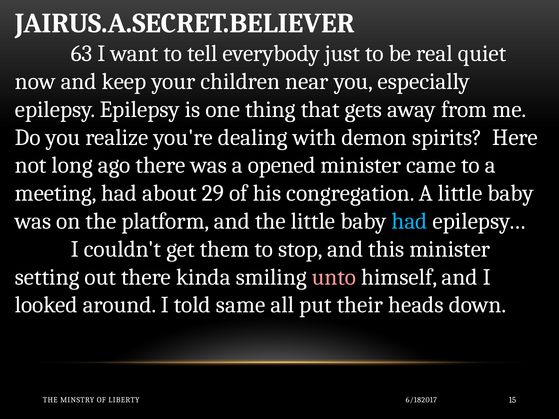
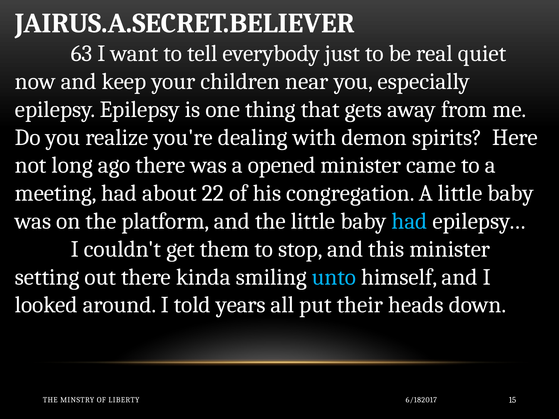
29: 29 -> 22 (213, 193)
unto colour: pink -> light blue (334, 277)
same: same -> years (241, 305)
